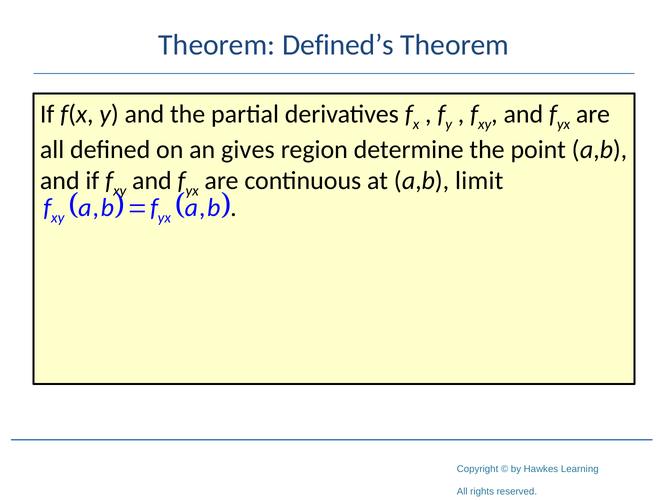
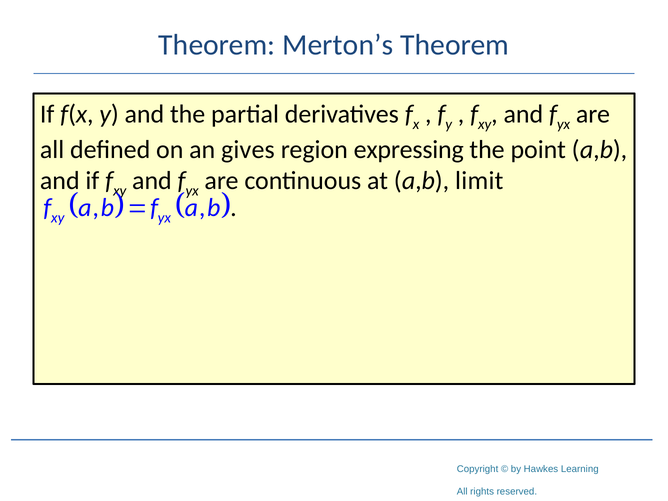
Defined’s: Defined’s -> Merton’s (338, 45)
determine: determine -> expressing (409, 150)
